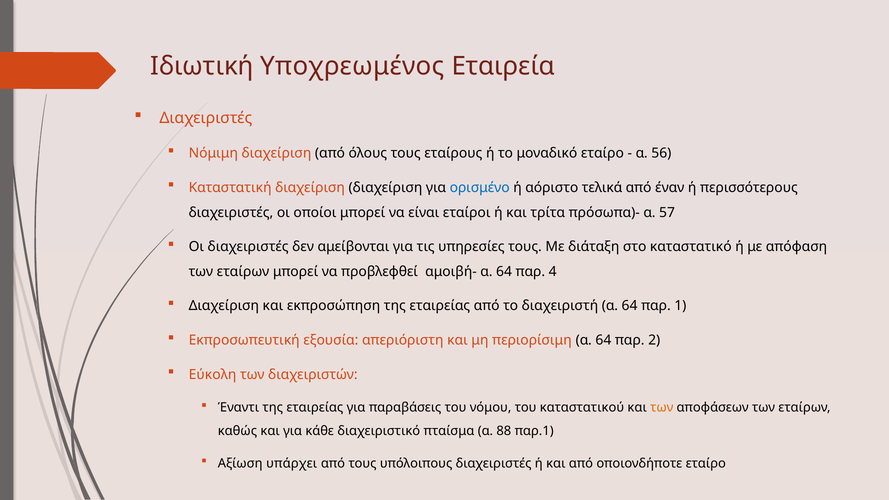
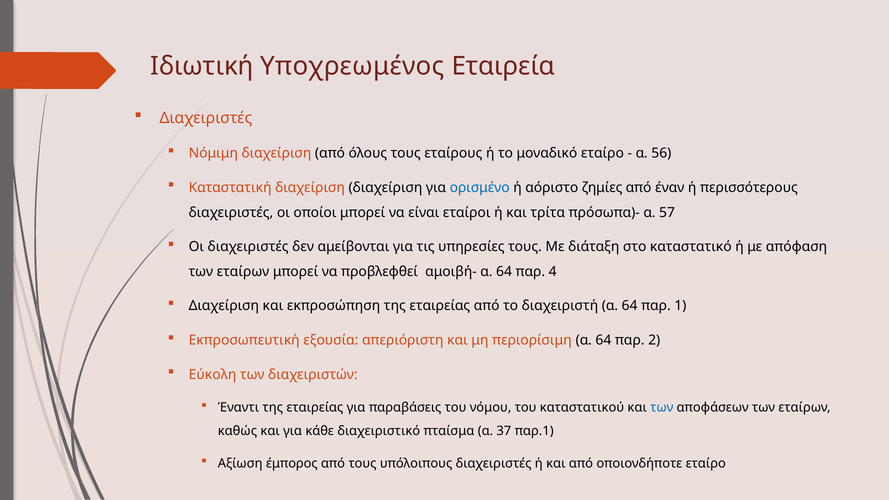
τελικά: τελικά -> ζημίες (602, 187)
των colour: orange -> blue (662, 408)
88: 88 -> 37 (504, 431)
υπάρχει: υπάρχει -> έμπορος (292, 463)
